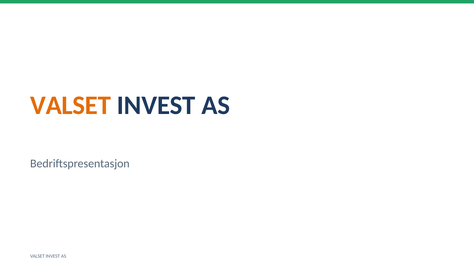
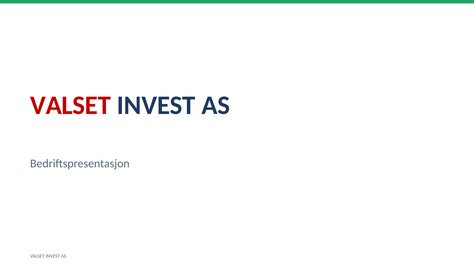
VALSET colour: orange -> red (71, 105)
